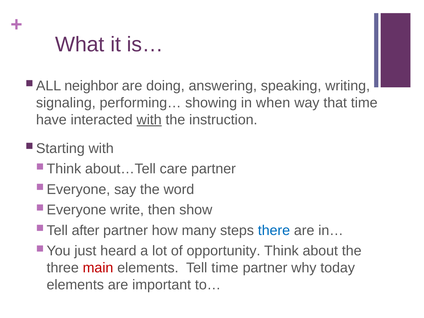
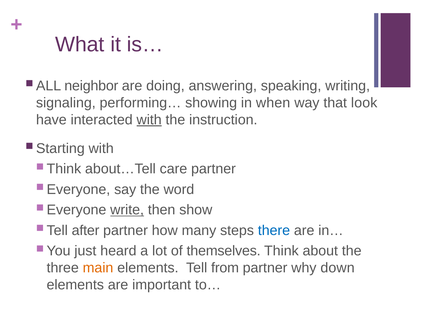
that time: time -> look (364, 103)
write underline: none -> present (127, 210)
opportunity: opportunity -> themselves (224, 251)
main colour: red -> orange (98, 268)
Tell time: time -> from (225, 268)
today: today -> down (338, 268)
